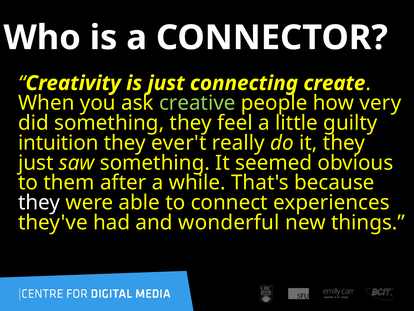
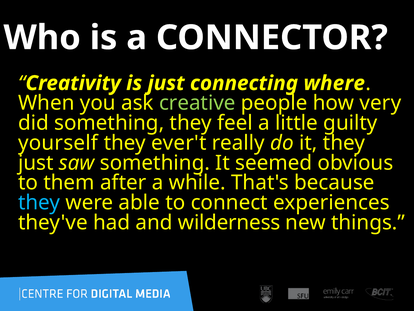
create: create -> where (334, 83)
intuition: intuition -> yourself (58, 143)
they colour: white -> light blue (39, 202)
wonderful: wonderful -> wilderness (229, 222)
